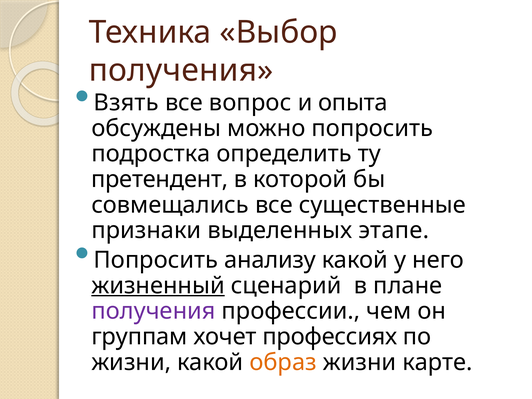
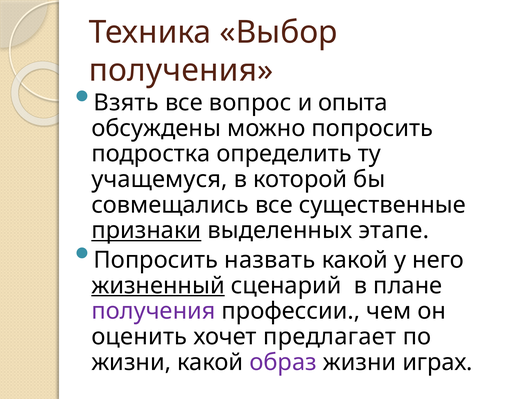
претендент: претендент -> учащемуся (159, 179)
признаки underline: none -> present (146, 230)
анализу: анализу -> назвать (270, 260)
группам: группам -> оценить (139, 337)
профессиях: профессиях -> предлагает (330, 337)
образ colour: orange -> purple (283, 362)
карте: карте -> играх (438, 362)
